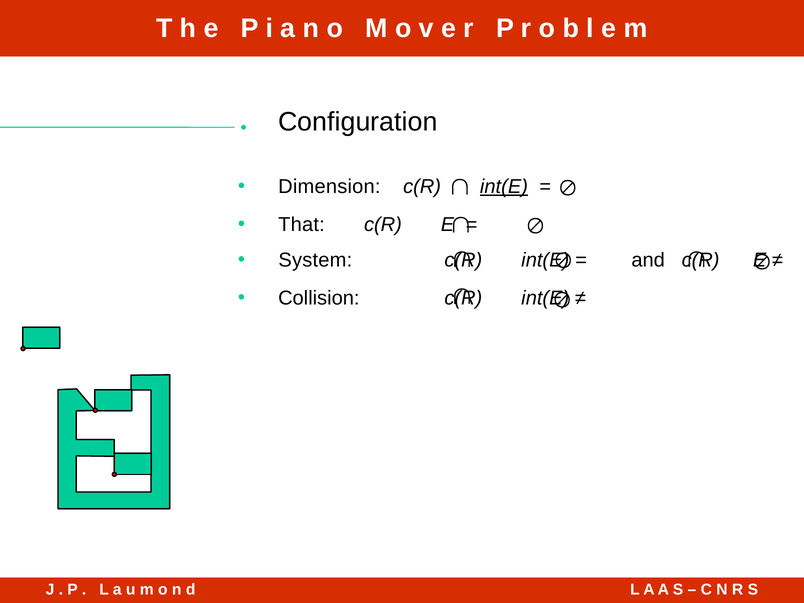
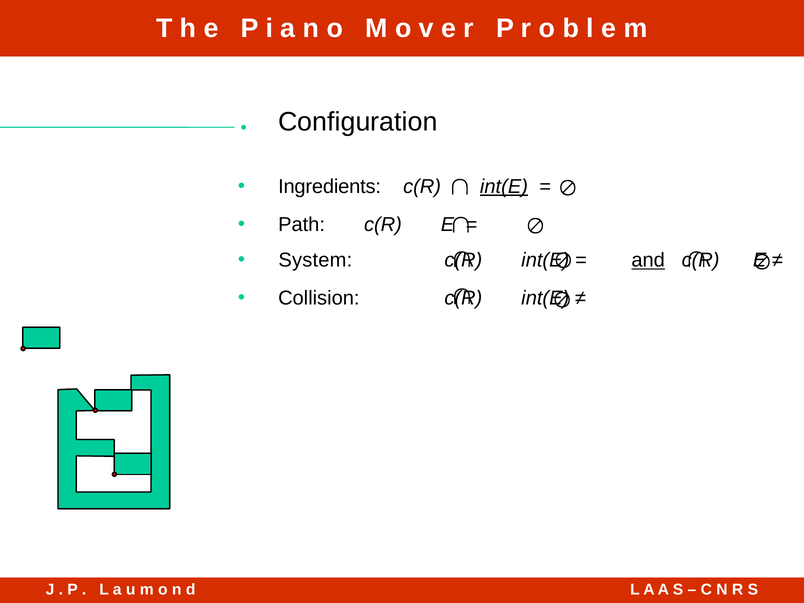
Dimension: Dimension -> Ingredients (330, 187)
That: That -> Path (302, 225)
and underline: none -> present (648, 260)
